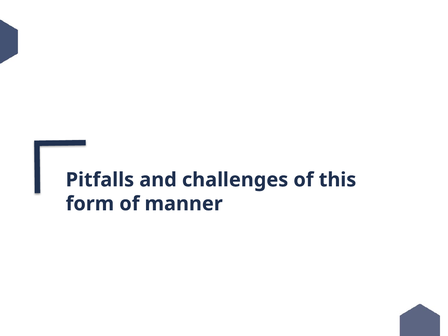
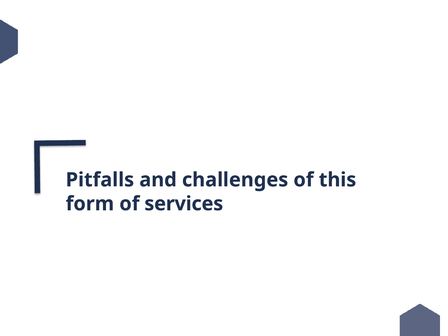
manner: manner -> services (184, 204)
